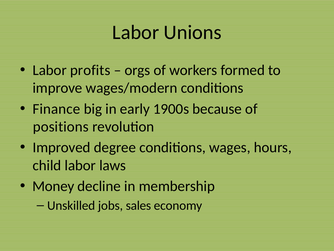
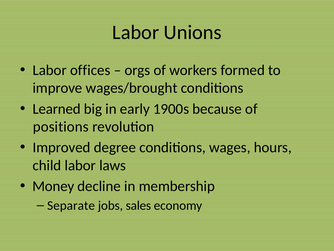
profits: profits -> offices (90, 70)
wages/modern: wages/modern -> wages/brought (132, 88)
Finance: Finance -> Learned (57, 109)
Unskilled: Unskilled -> Separate (71, 205)
